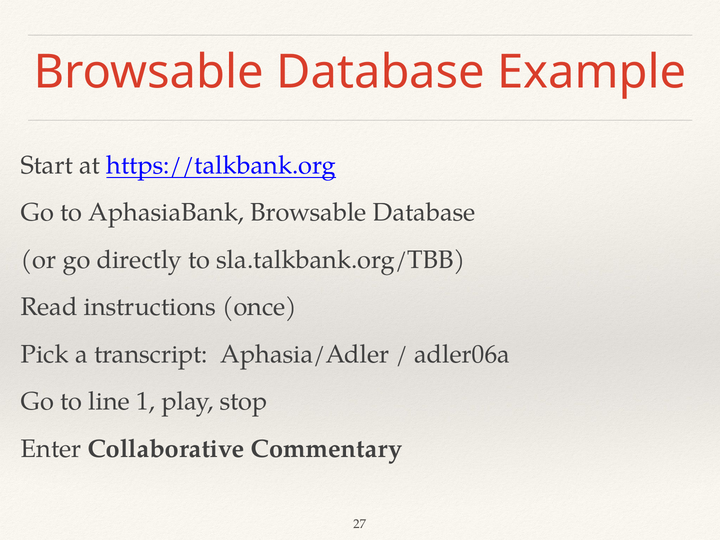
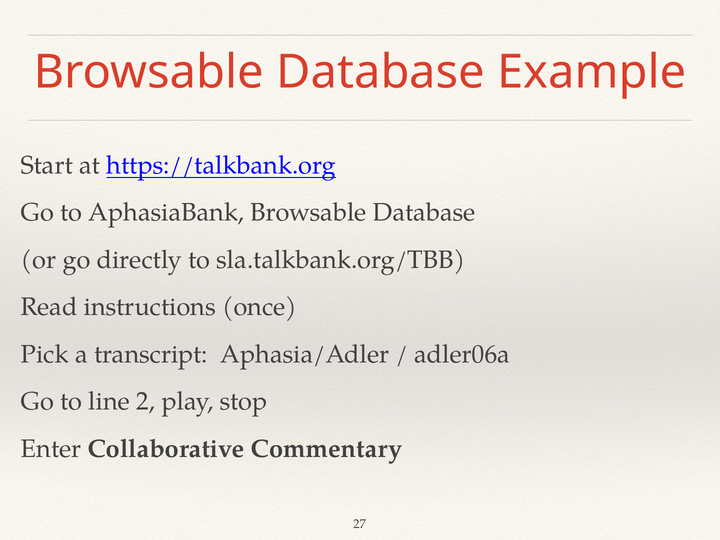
1: 1 -> 2 (146, 402)
